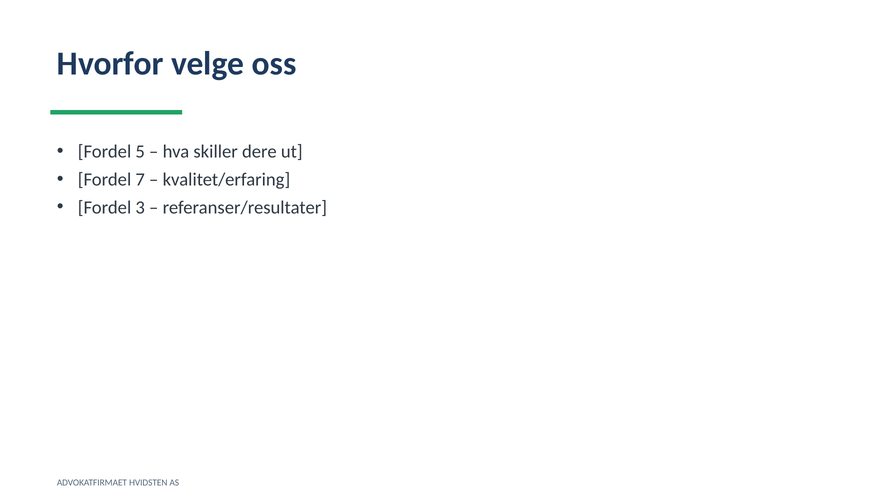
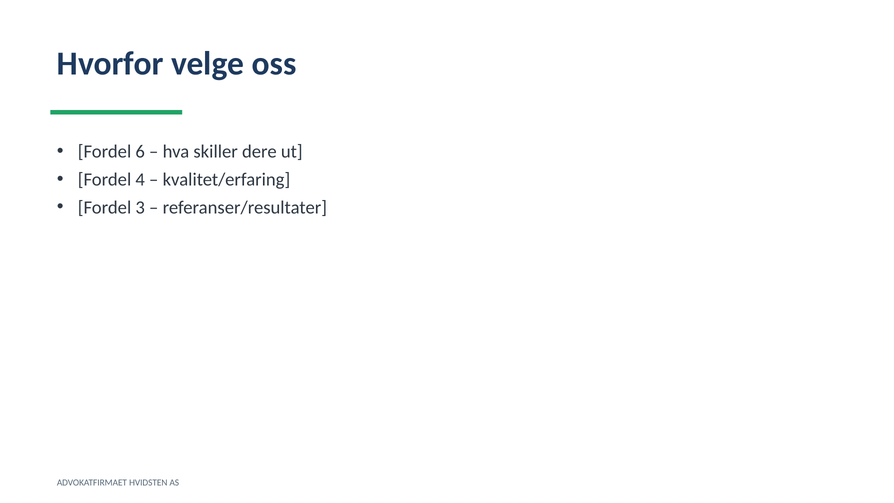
5: 5 -> 6 (140, 151)
7: 7 -> 4 (140, 179)
